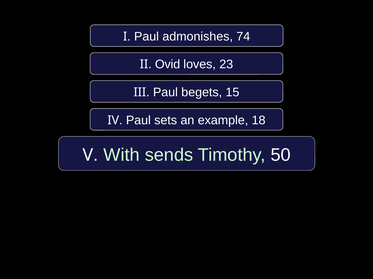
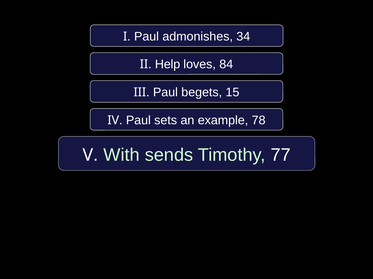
74: 74 -> 34 (243, 37)
Ovid: Ovid -> Help (168, 65)
23: 23 -> 84 (226, 65)
18: 18 -> 78 (259, 121)
50: 50 -> 77 (281, 155)
